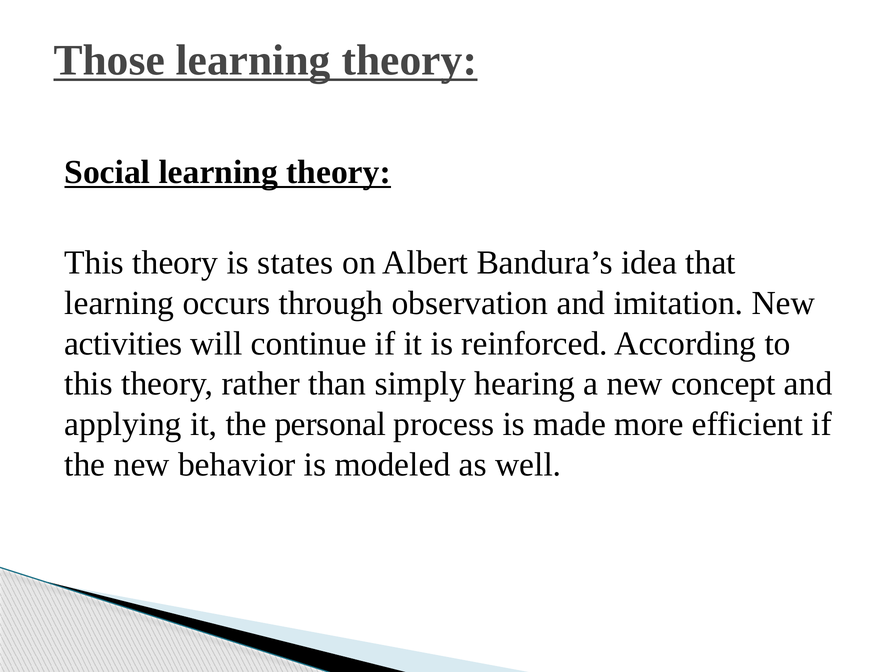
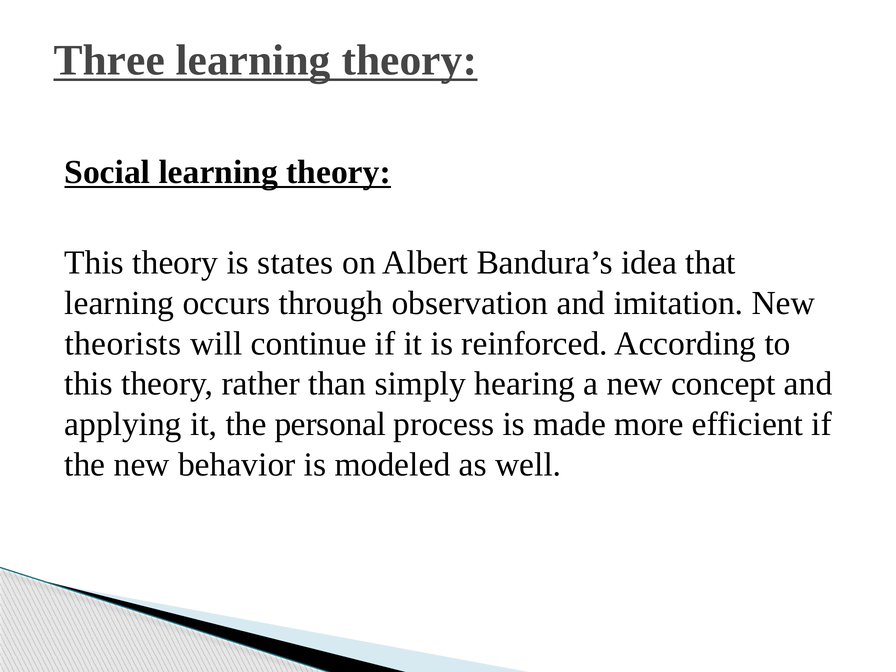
Those: Those -> Three (109, 60)
activities: activities -> theorists (123, 343)
